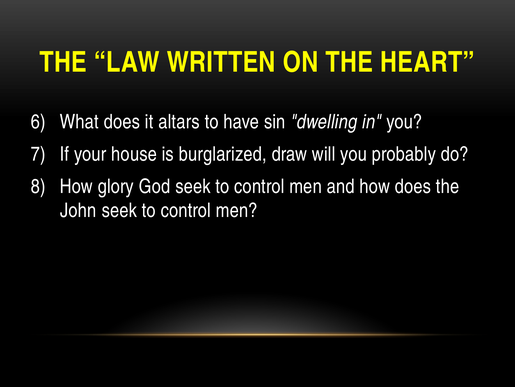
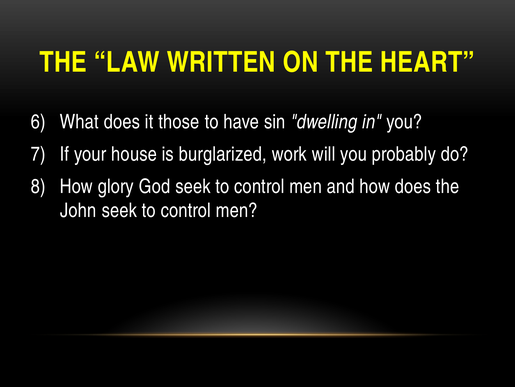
altars: altars -> those (179, 122)
draw: draw -> work (289, 154)
